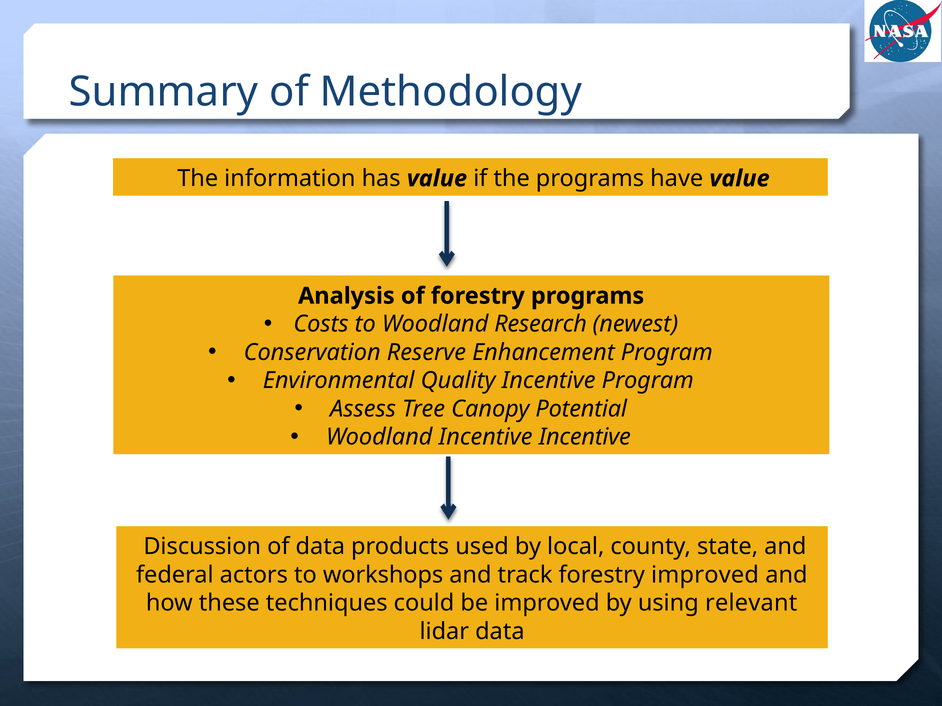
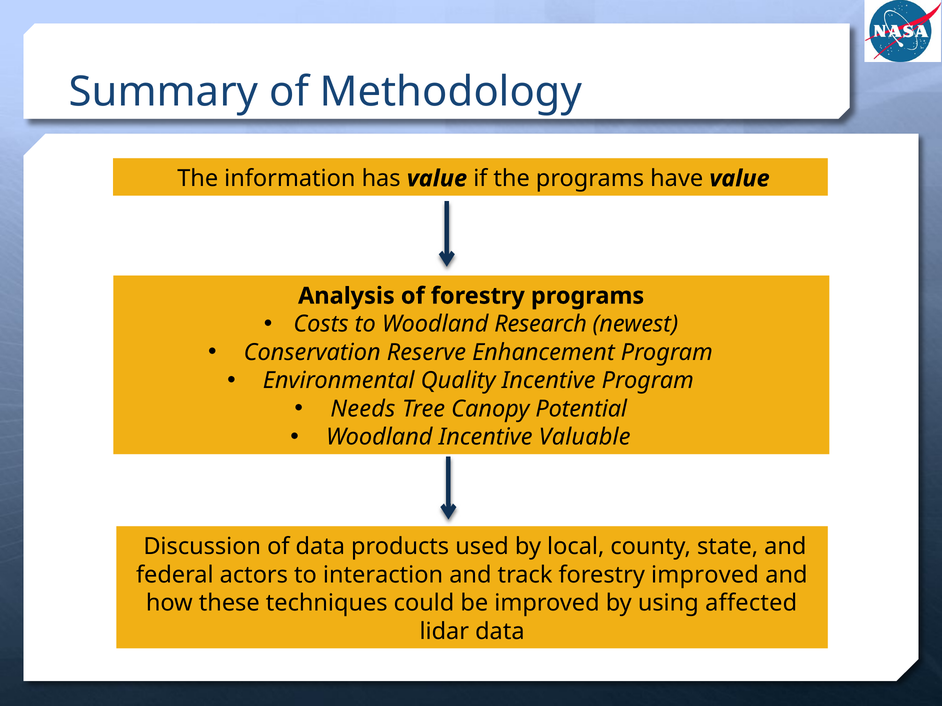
Assess: Assess -> Needs (363, 409)
Incentive Incentive: Incentive -> Valuable (585, 437)
workshops: workshops -> interaction (383, 575)
relevant: relevant -> affected (751, 603)
